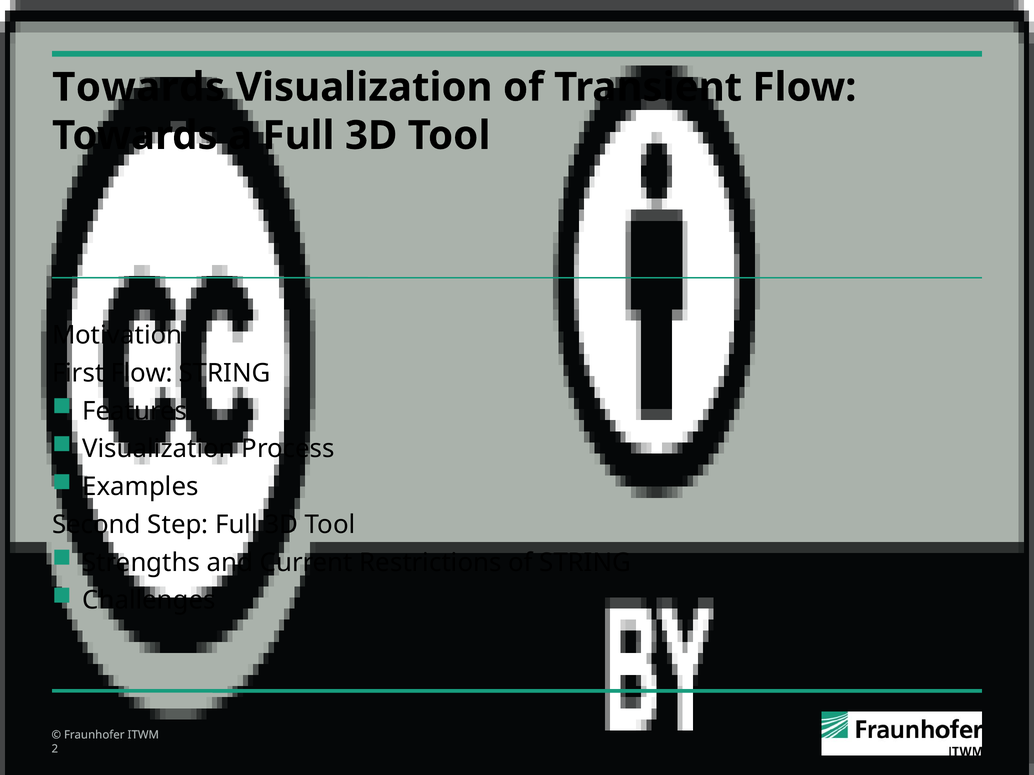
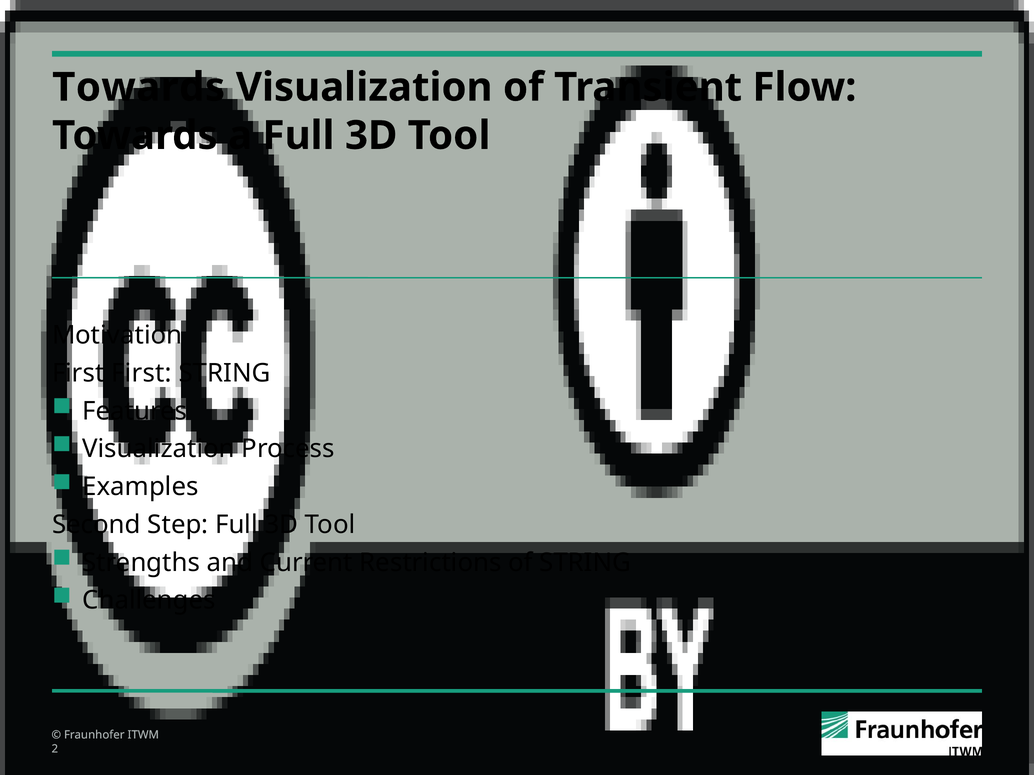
First Flow: Flow -> First (141, 373)
